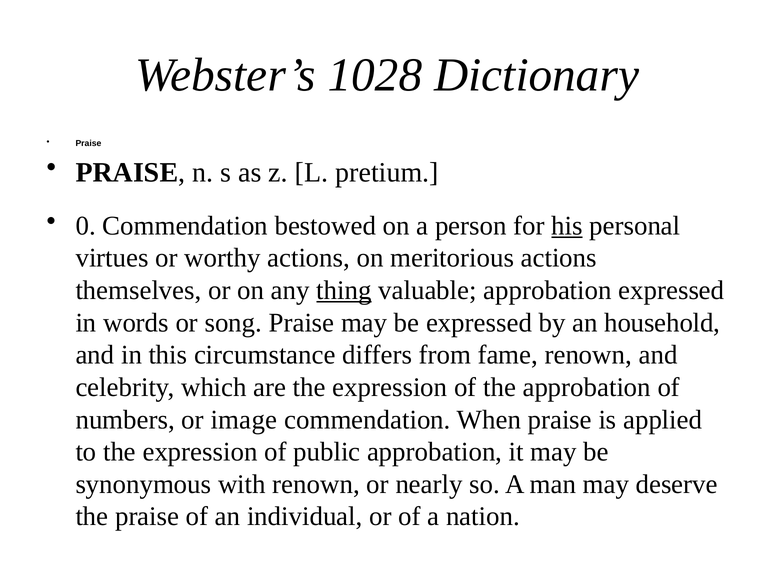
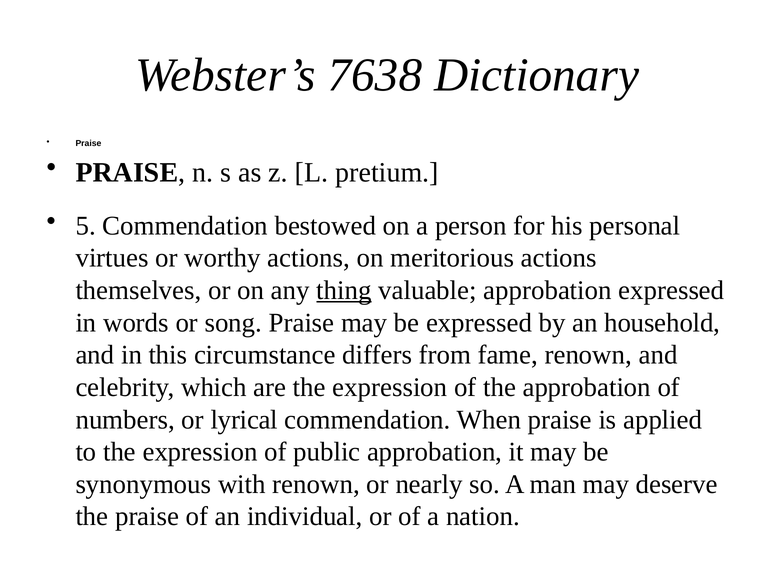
1028: 1028 -> 7638 (375, 75)
0: 0 -> 5 (86, 225)
his underline: present -> none (567, 225)
image: image -> lyrical (244, 419)
